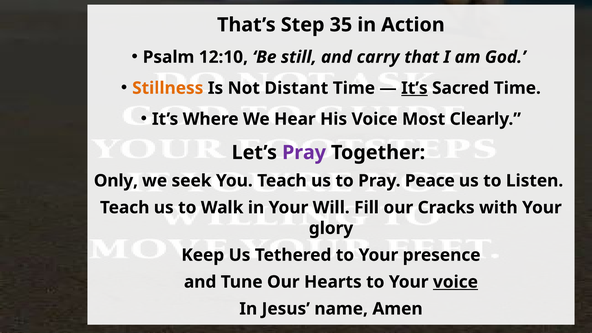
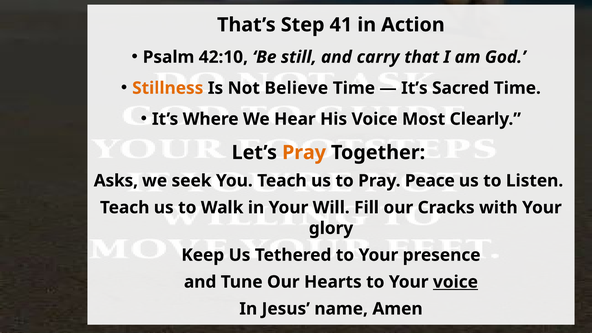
35: 35 -> 41 (341, 25)
12:10: 12:10 -> 42:10 (223, 57)
Distant: Distant -> Believe (296, 88)
It’s underline: present -> none (414, 88)
Pray colour: purple -> orange (304, 153)
Only: Only -> Asks (116, 181)
